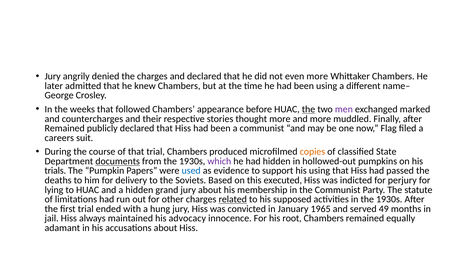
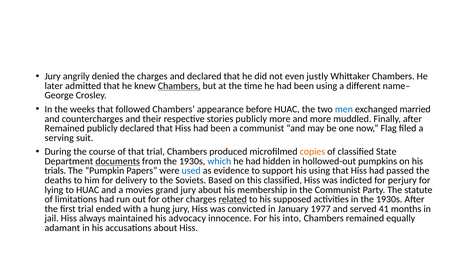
even more: more -> justly (317, 77)
Chambers underline: none -> present (179, 86)
the underline: present -> none (309, 109)
men colour: purple -> blue (344, 109)
marked: marked -> married (415, 109)
stories thought: thought -> publicly (251, 119)
careers: careers -> serving (59, 138)
which colour: purple -> blue (219, 161)
this executed: executed -> classified (283, 181)
a hidden: hidden -> movies (139, 190)
1965: 1965 -> 1977 (321, 209)
49: 49 -> 41 (384, 209)
root: root -> into (292, 219)
